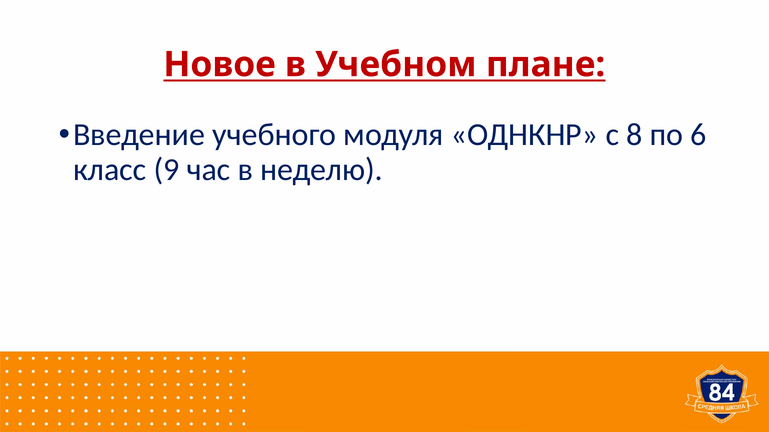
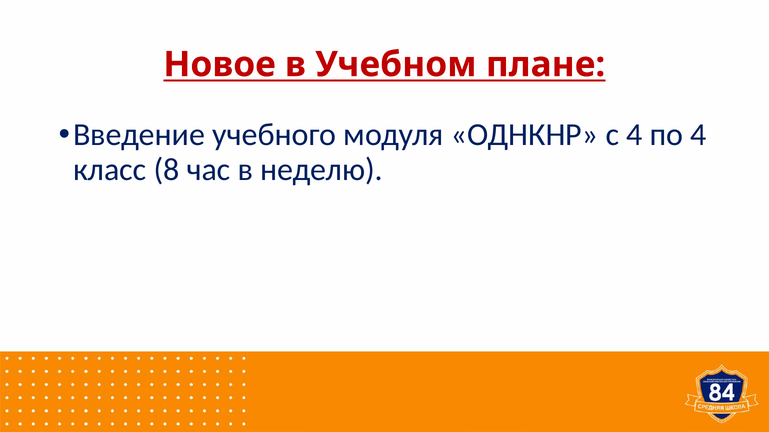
с 8: 8 -> 4 (634, 135)
по 6: 6 -> 4 (699, 135)
9: 9 -> 8 (167, 170)
